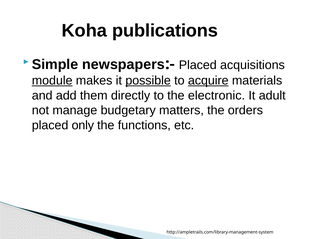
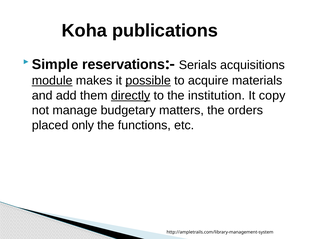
newspapers: newspapers -> reservations (124, 65)
Placed: Placed -> Serials (198, 65)
acquire underline: present -> none (208, 81)
directly underline: none -> present (131, 96)
electronic: electronic -> institution (216, 96)
adult: adult -> copy (272, 96)
